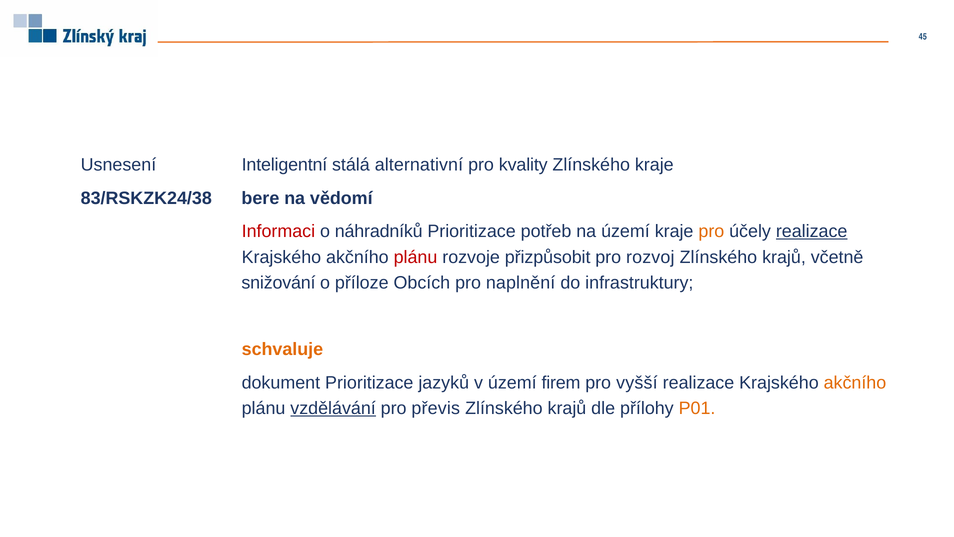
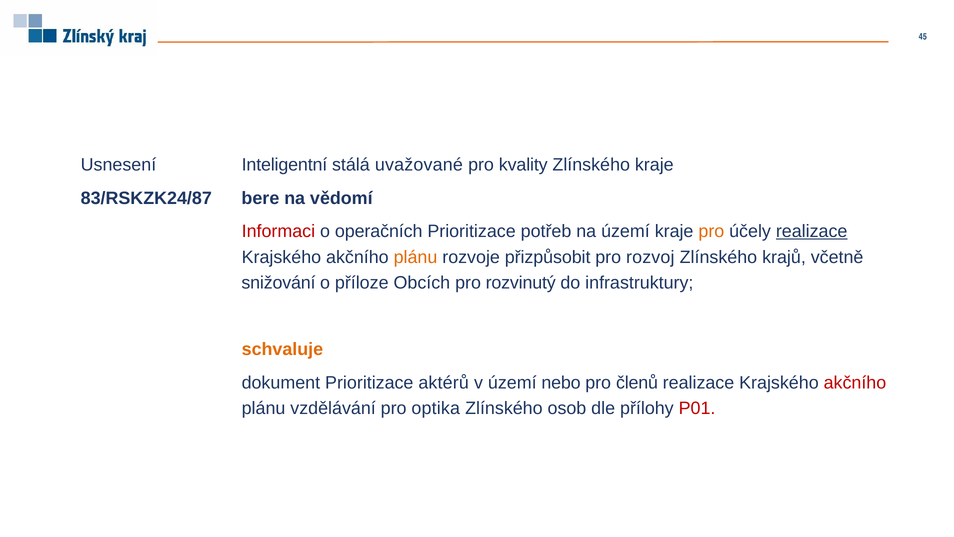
alternativní: alternativní -> uvažované (419, 165)
83/RSKZK24/38: 83/RSKZK24/38 -> 83/RSKZK24/87 (146, 198)
náhradníků: náhradníků -> operačních (379, 231)
plánu colour: red -> orange (416, 257)
naplnění: naplnění -> rozvinutý (521, 283)
jazyků: jazyků -> aktérů (444, 382)
firem: firem -> nebo (561, 382)
vyšší: vyšší -> členů (637, 382)
akčního colour: orange -> red (855, 382)
vzdělávání underline: present -> none (333, 408)
převis: převis -> optika (436, 408)
krajů: krajů -> osob (567, 408)
P01 colour: orange -> red (697, 408)
